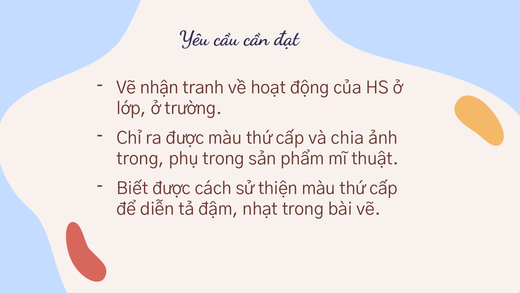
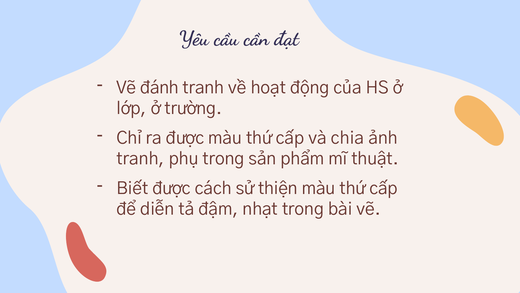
nhận: nhận -> đánh (159, 87)
trong: trong -> tranh (140, 159)
